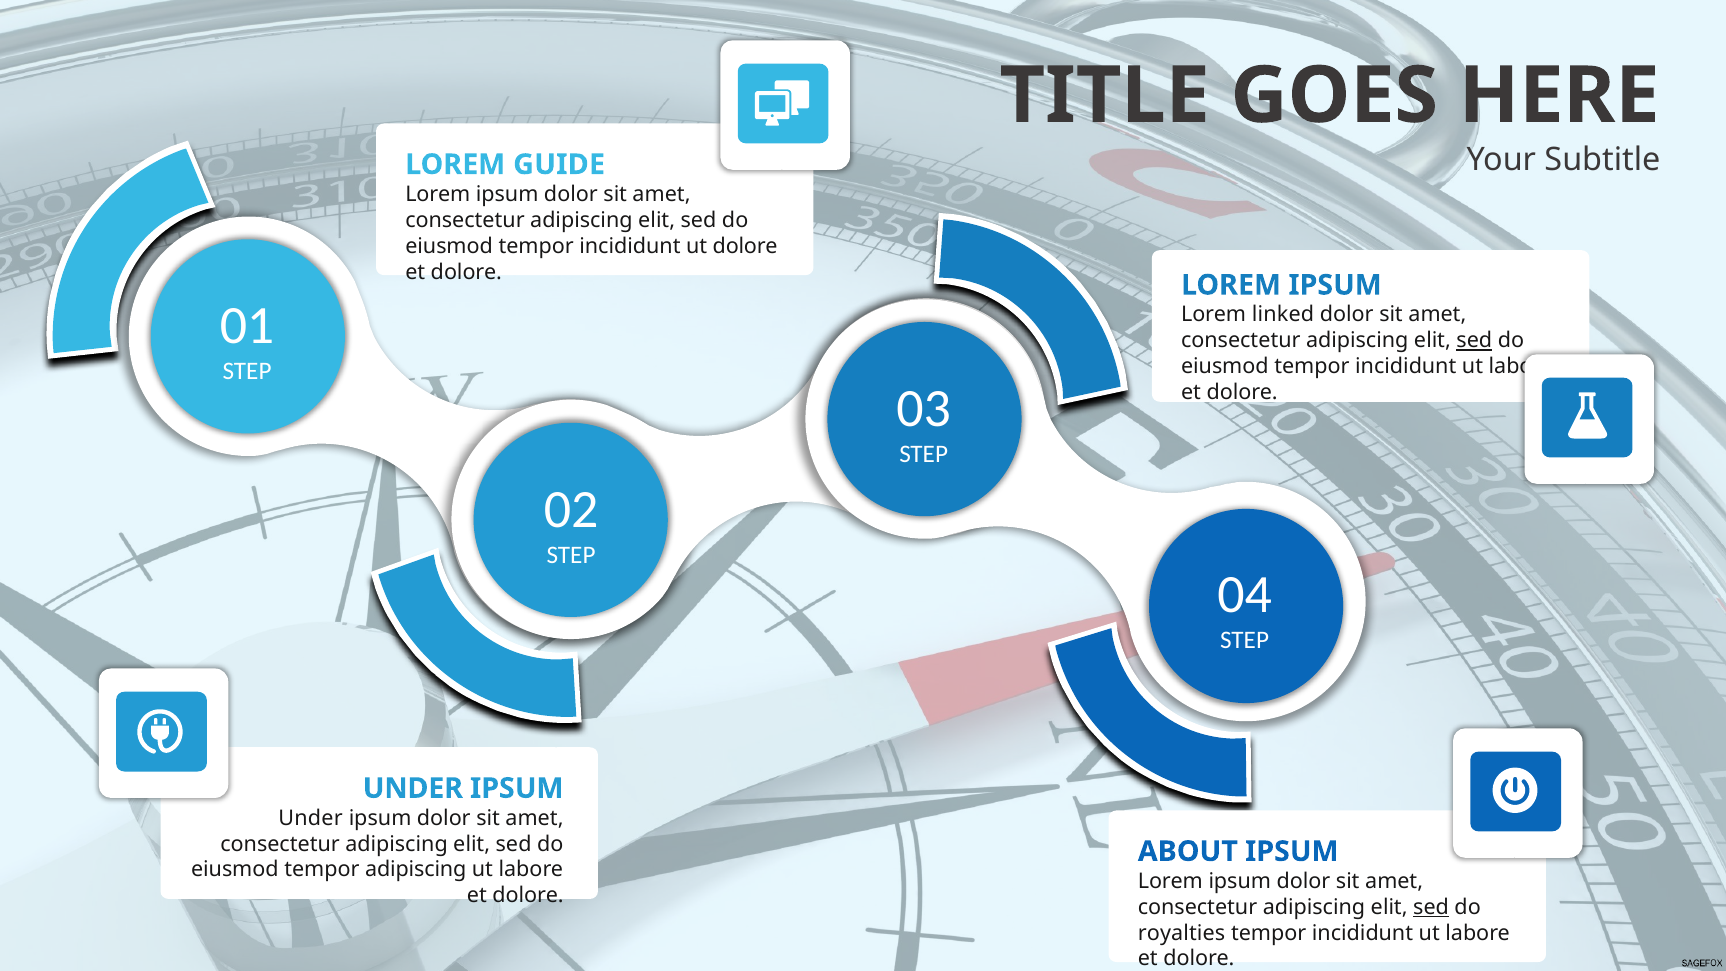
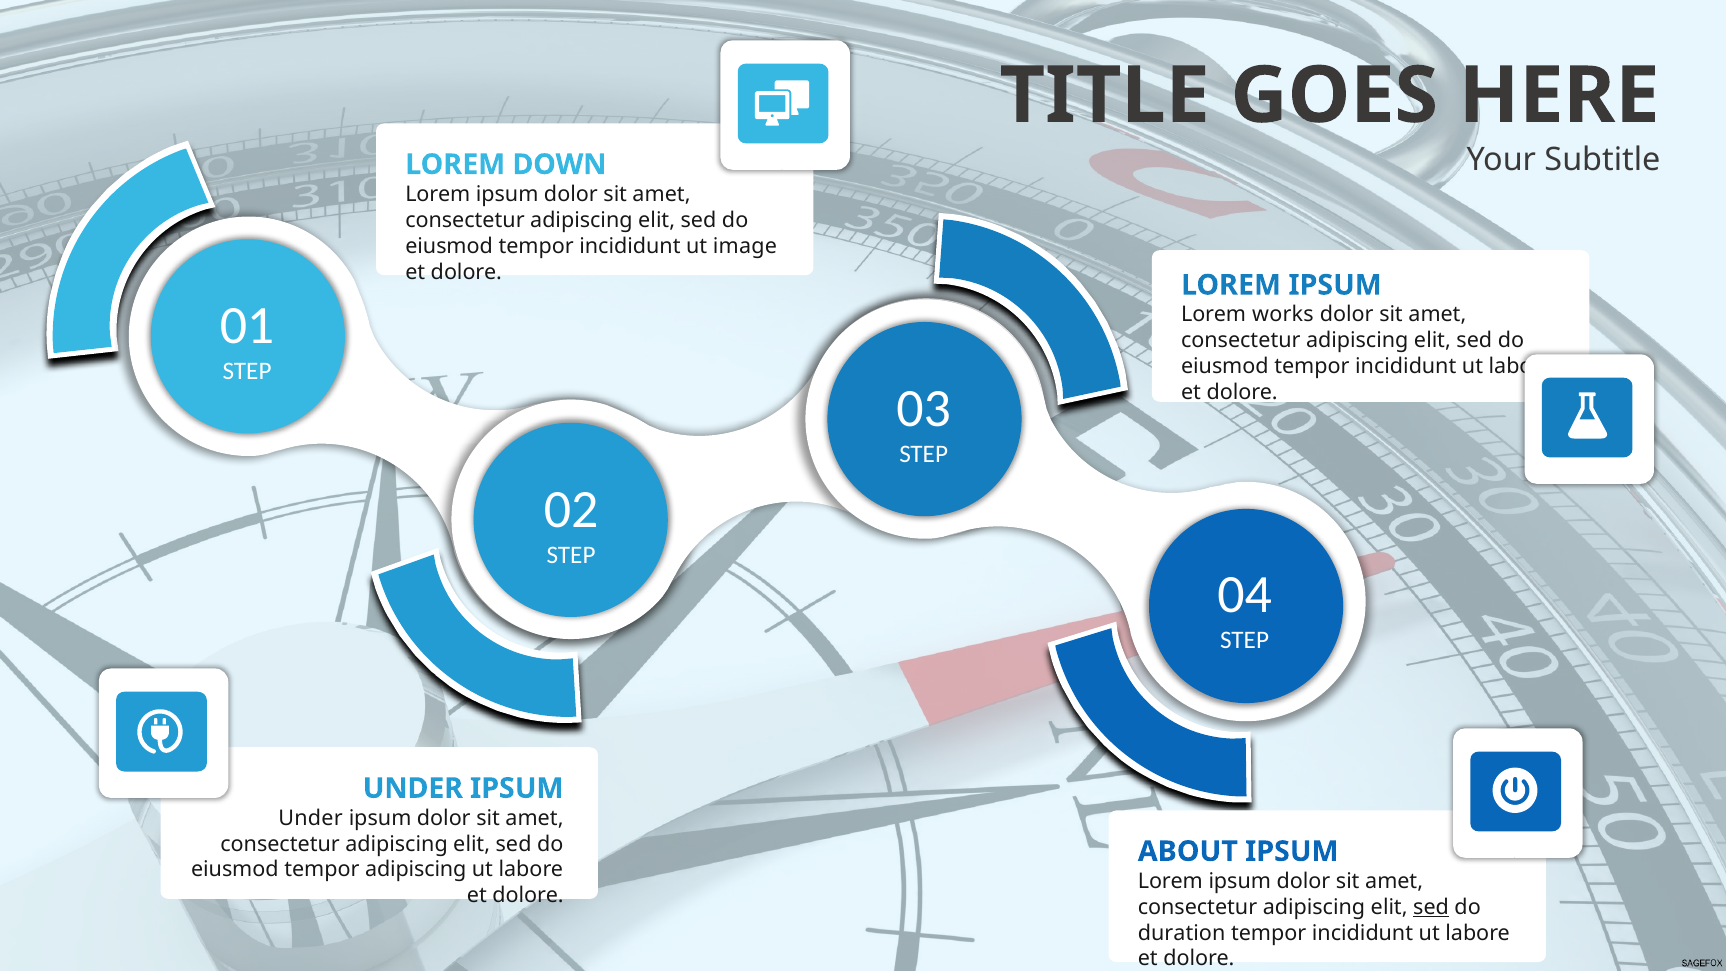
GUIDE: GUIDE -> DOWN (559, 165)
dolore: dolore -> image (745, 246)
linked: linked -> works (1283, 315)
sed underline: present -> none (1474, 341)
royalties: royalties -> duration (1182, 933)
